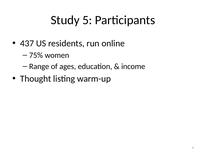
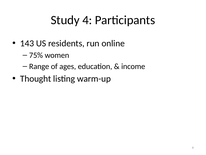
5: 5 -> 4 (87, 20)
437: 437 -> 143 (27, 43)
